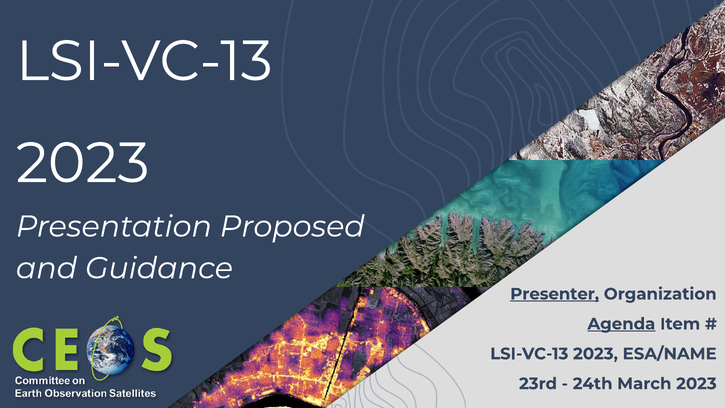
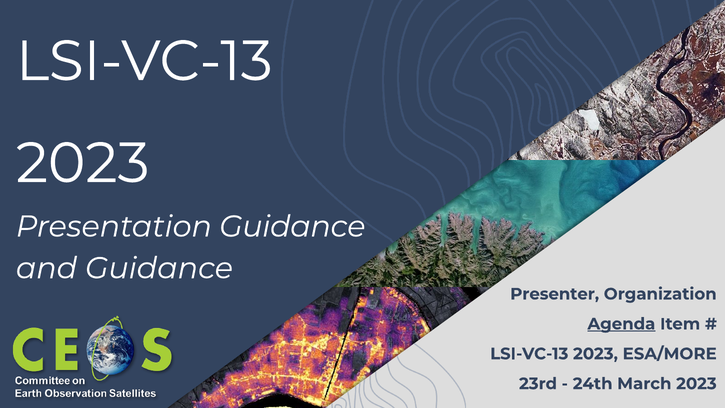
Presentation Proposed: Proposed -> Guidance (292, 226)
Presenter underline: present -> none (555, 294)
ESA/NAME: ESA/NAME -> ESA/MORE (670, 354)
